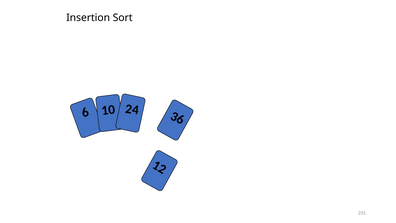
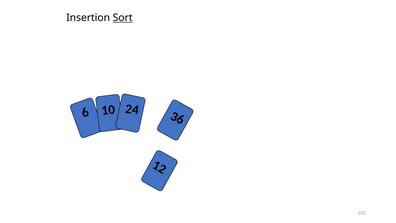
Sort underline: none -> present (123, 18)
